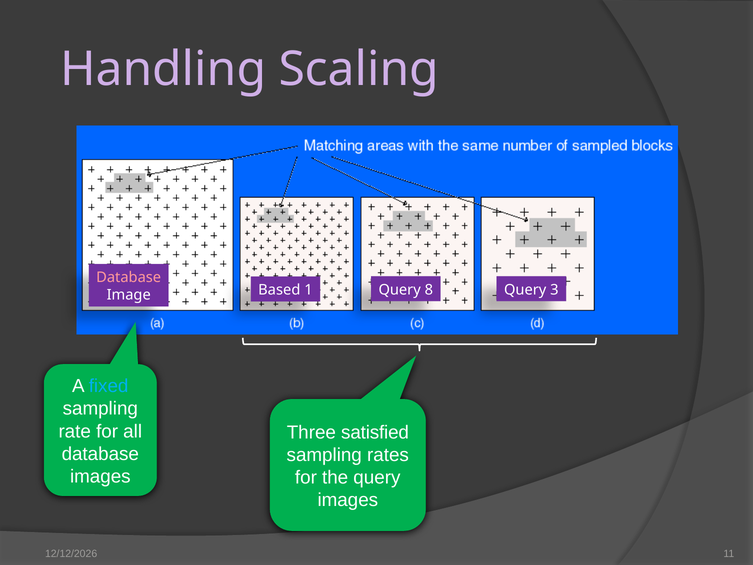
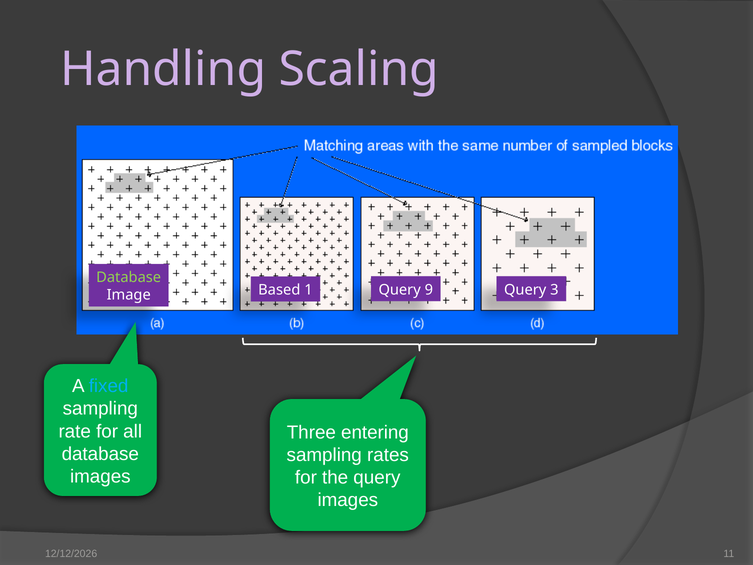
Database colour: pink -> light green (129, 277)
8: 8 -> 9 (429, 290)
satisfied: satisfied -> entering (375, 432)
